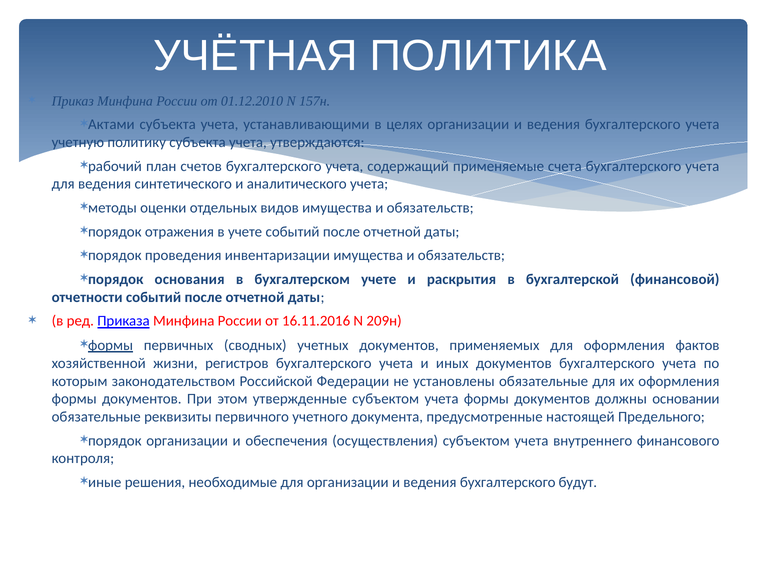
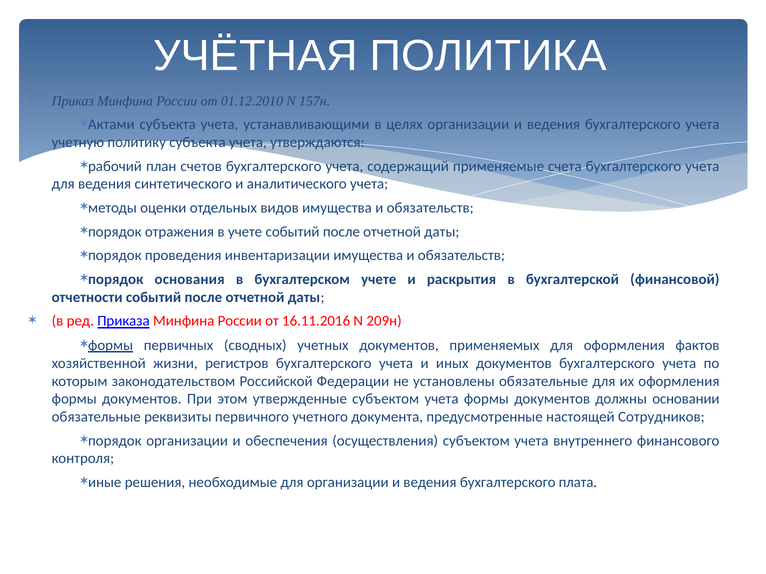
Предельного: Предельного -> Сотрудников (661, 417)
будут: будут -> плата (578, 483)
